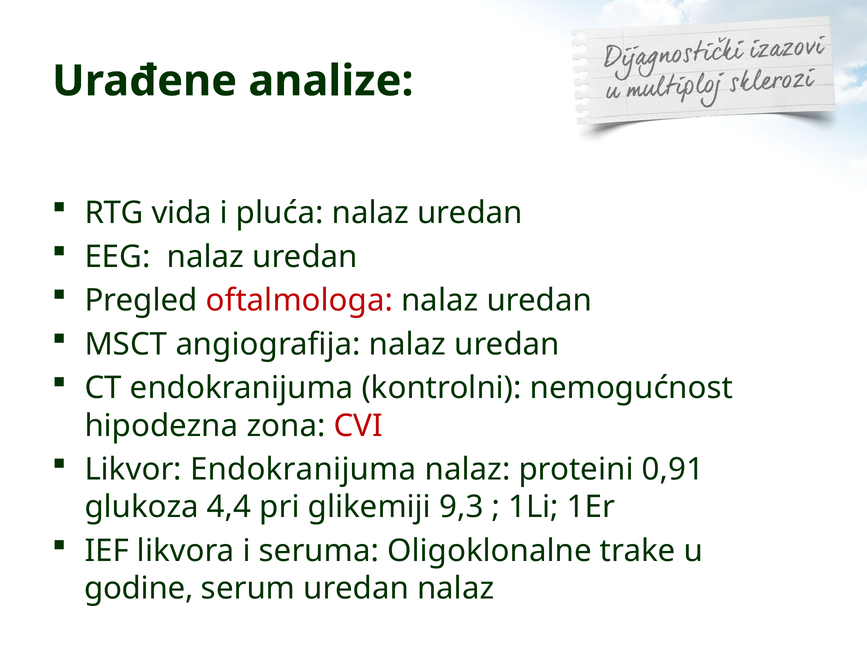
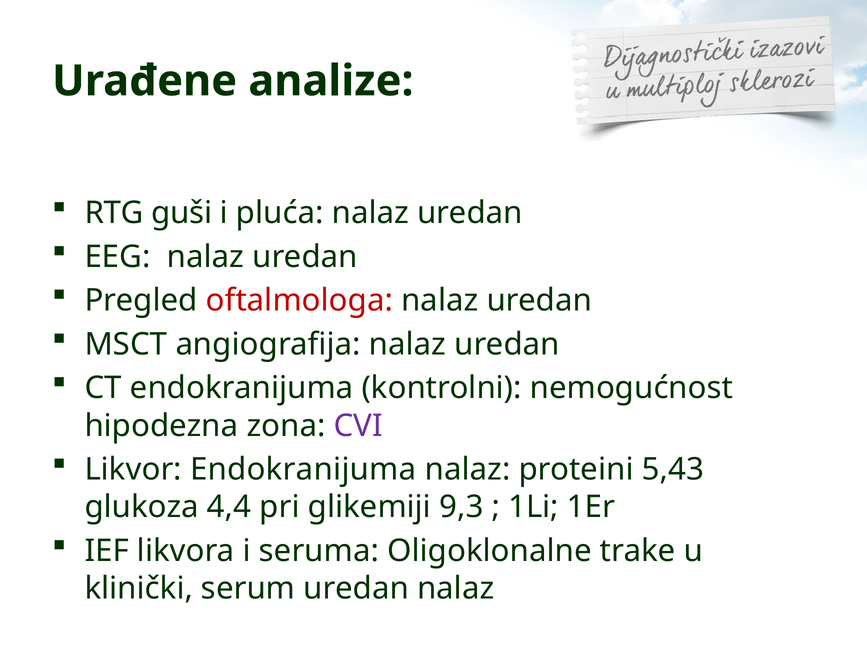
vida: vida -> guši (182, 213)
CVI colour: red -> purple (358, 426)
0,91: 0,91 -> 5,43 (673, 470)
godine: godine -> klinički (139, 589)
